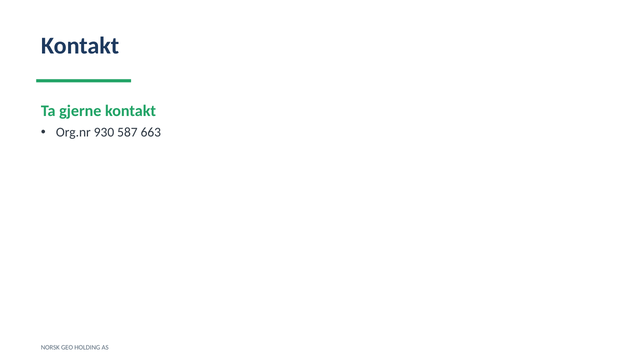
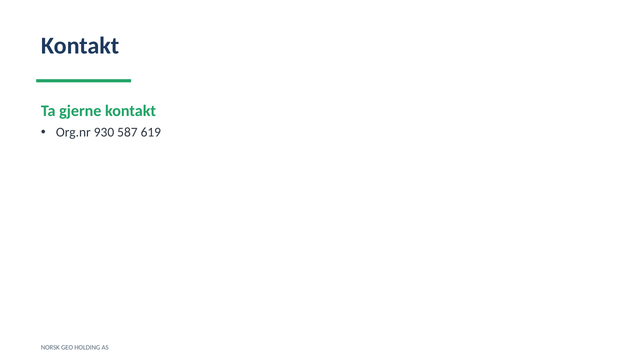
663: 663 -> 619 (151, 132)
